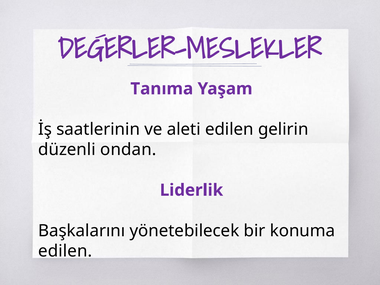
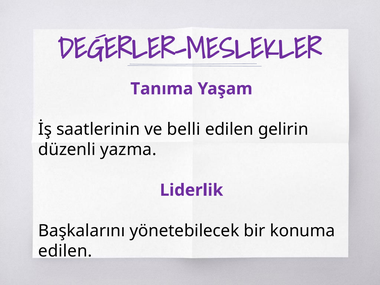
aleti: aleti -> belli (184, 129)
ondan: ondan -> yazma (128, 150)
